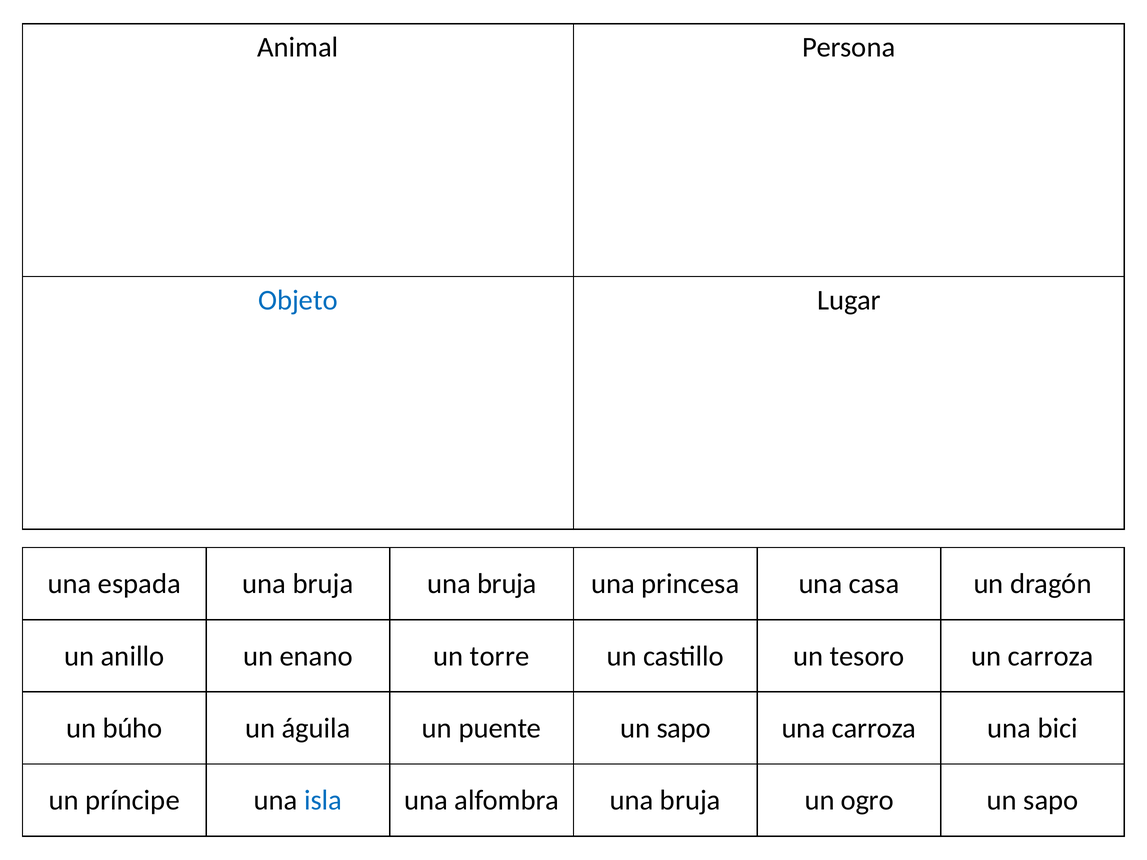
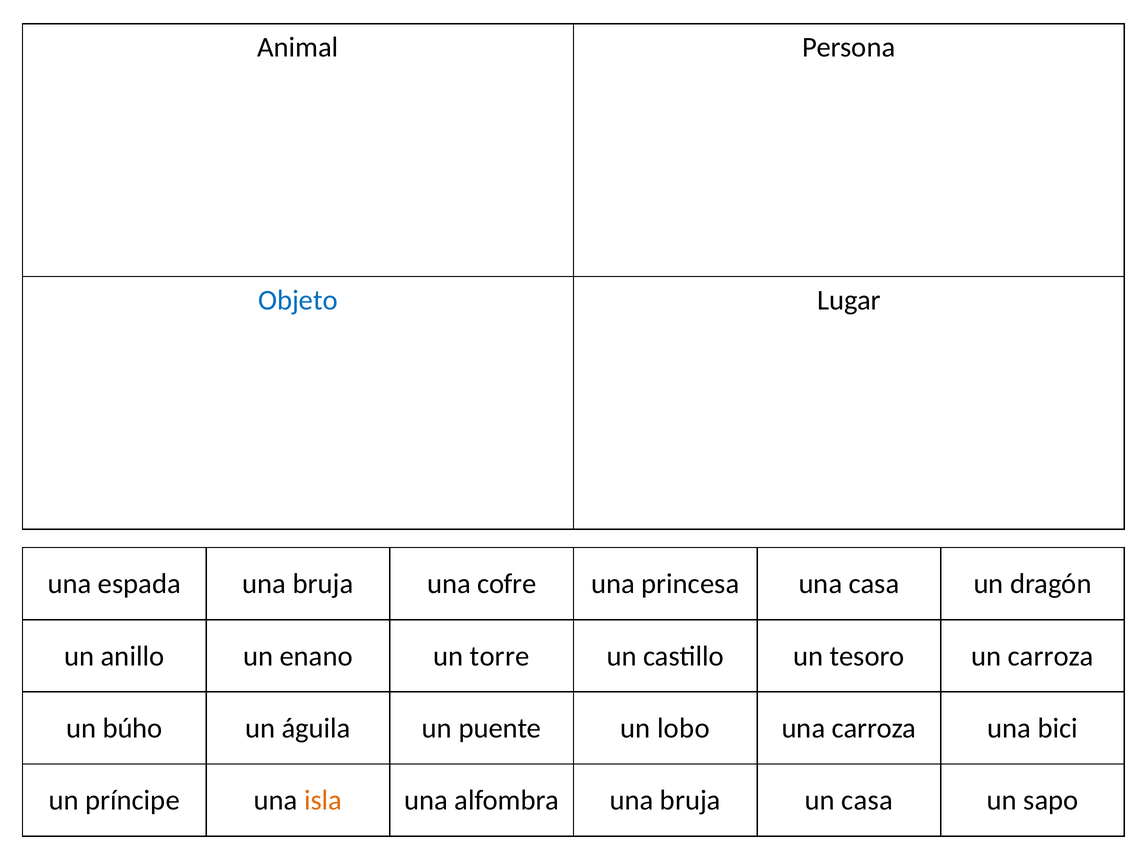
bruja una bruja: bruja -> cofre (507, 584)
puente un sapo: sapo -> lobo (683, 729)
isla colour: blue -> orange (323, 801)
un ogro: ogro -> casa (867, 801)
